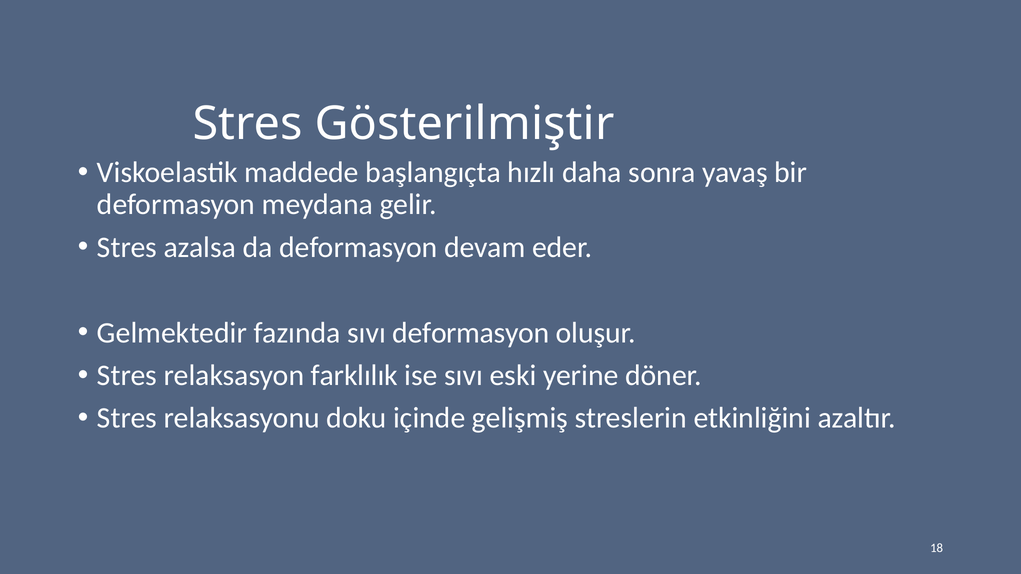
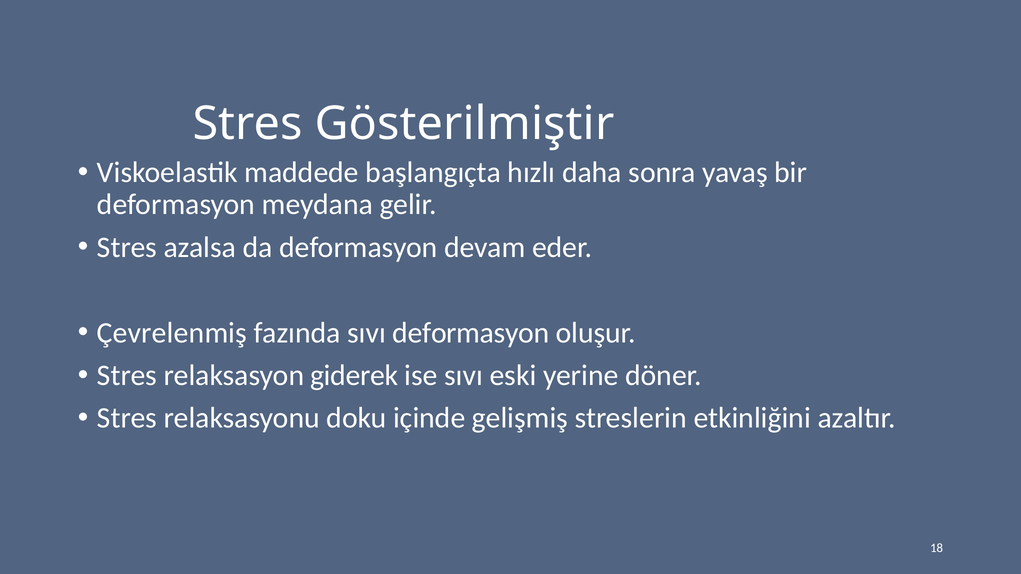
Gelmektedir: Gelmektedir -> Çevrelenmiş (172, 333)
farklılık: farklılık -> giderek (354, 376)
